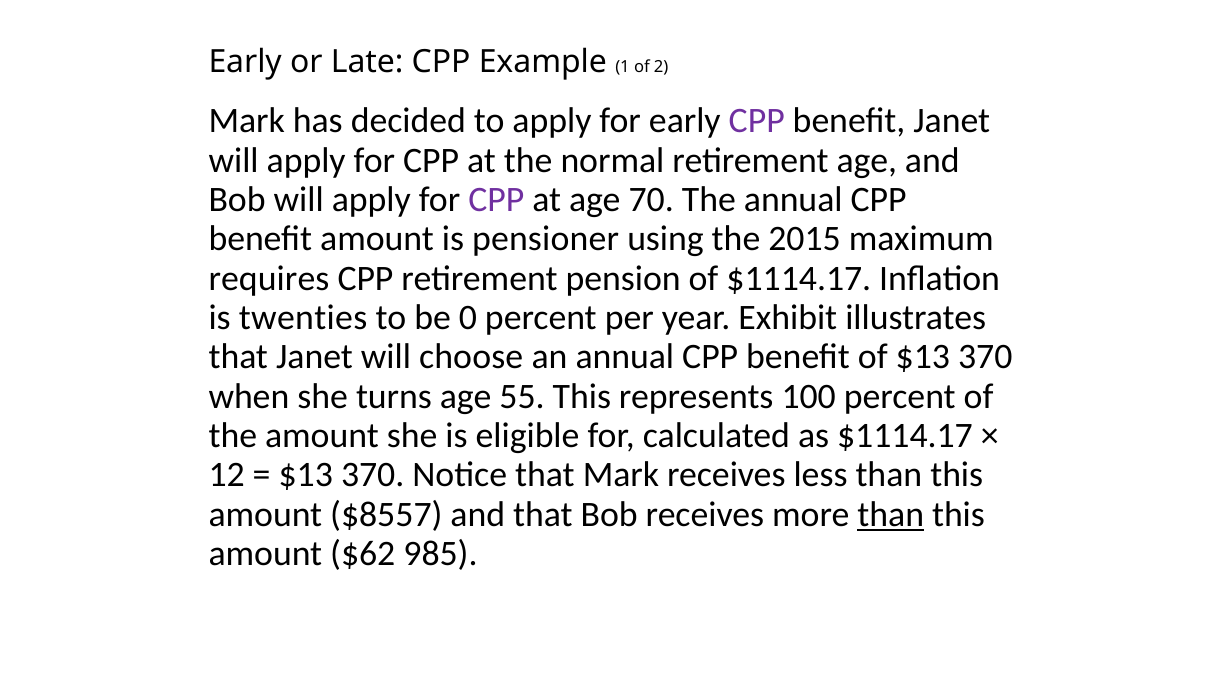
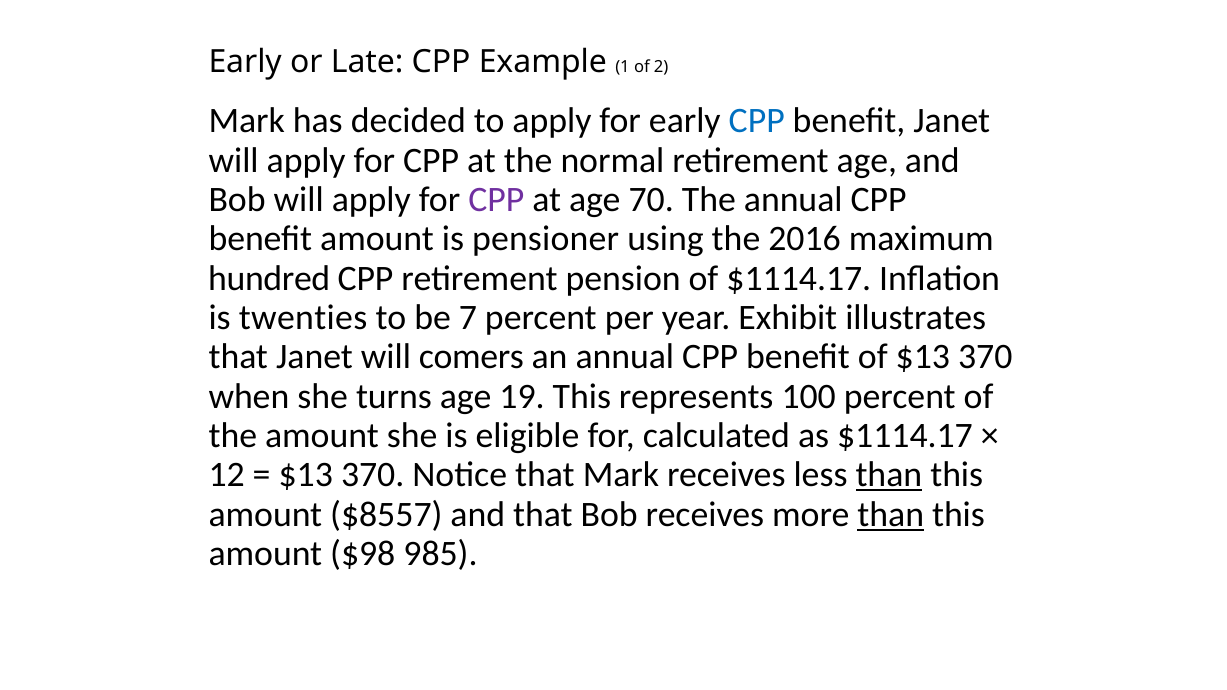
CPP colour: purple -> blue (757, 121)
2015: 2015 -> 2016 (805, 239)
requires: requires -> hundred (269, 278)
0: 0 -> 7 (468, 318)
choose: choose -> comers (471, 357)
55: 55 -> 19 (522, 396)
than underline: none -> present (889, 475)
$62: $62 -> $98 (363, 554)
